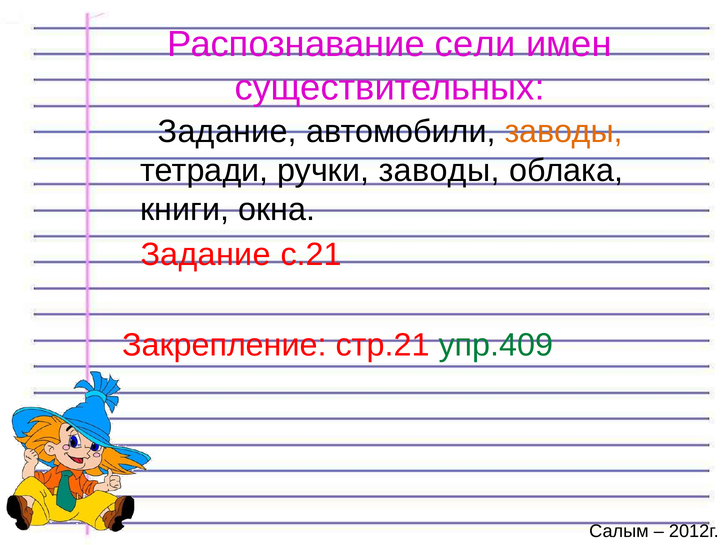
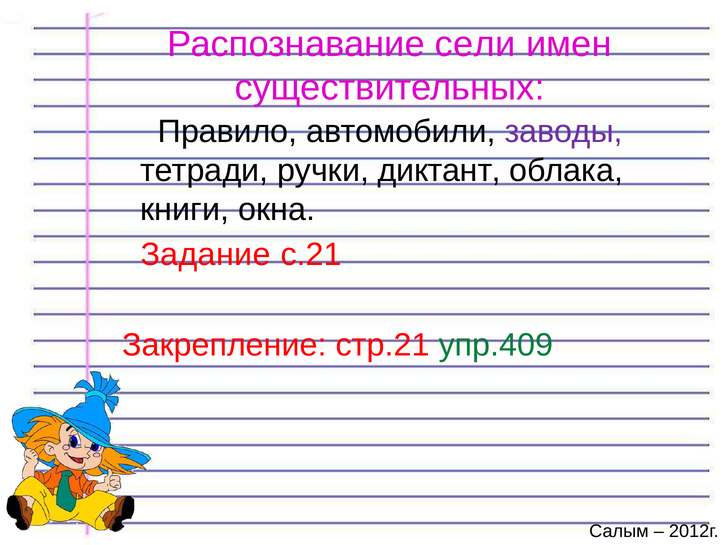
Задание: Задание -> Правило (228, 132)
заводы colour: orange -> purple (564, 132)
ручки заводы: заводы -> диктант (439, 171)
